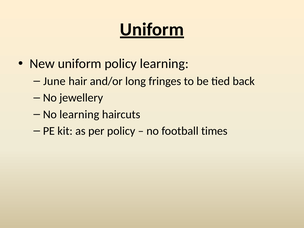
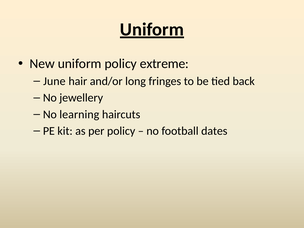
policy learning: learning -> extreme (164, 64)
times: times -> dates (214, 131)
